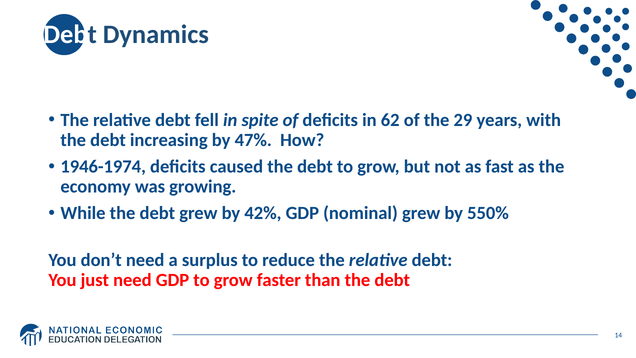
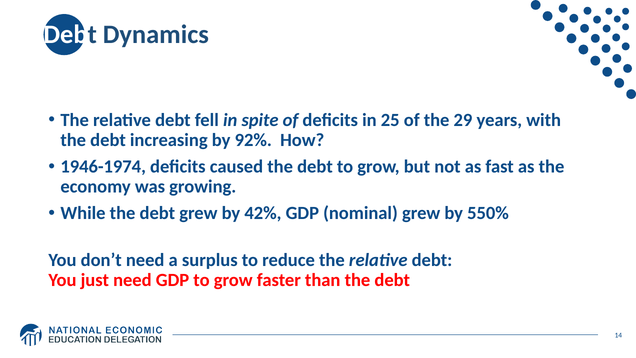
62: 62 -> 25 (390, 120)
47%: 47% -> 92% (253, 140)
